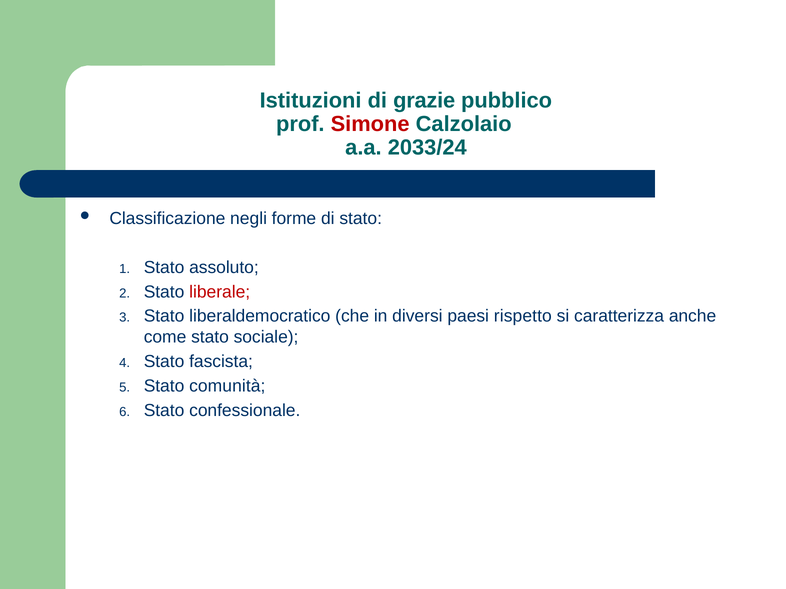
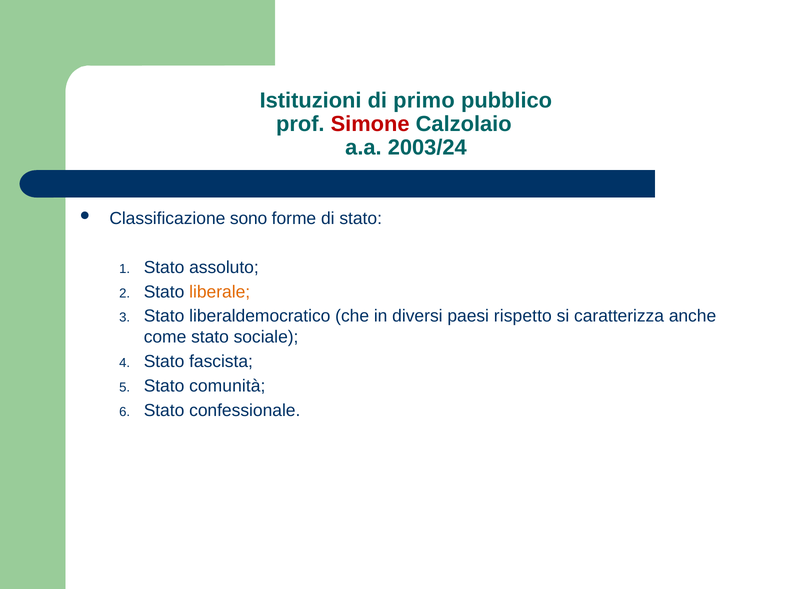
grazie: grazie -> primo (424, 101)
2033/24: 2033/24 -> 2003/24 (427, 148)
negli: negli -> sono (249, 219)
liberale colour: red -> orange (220, 292)
